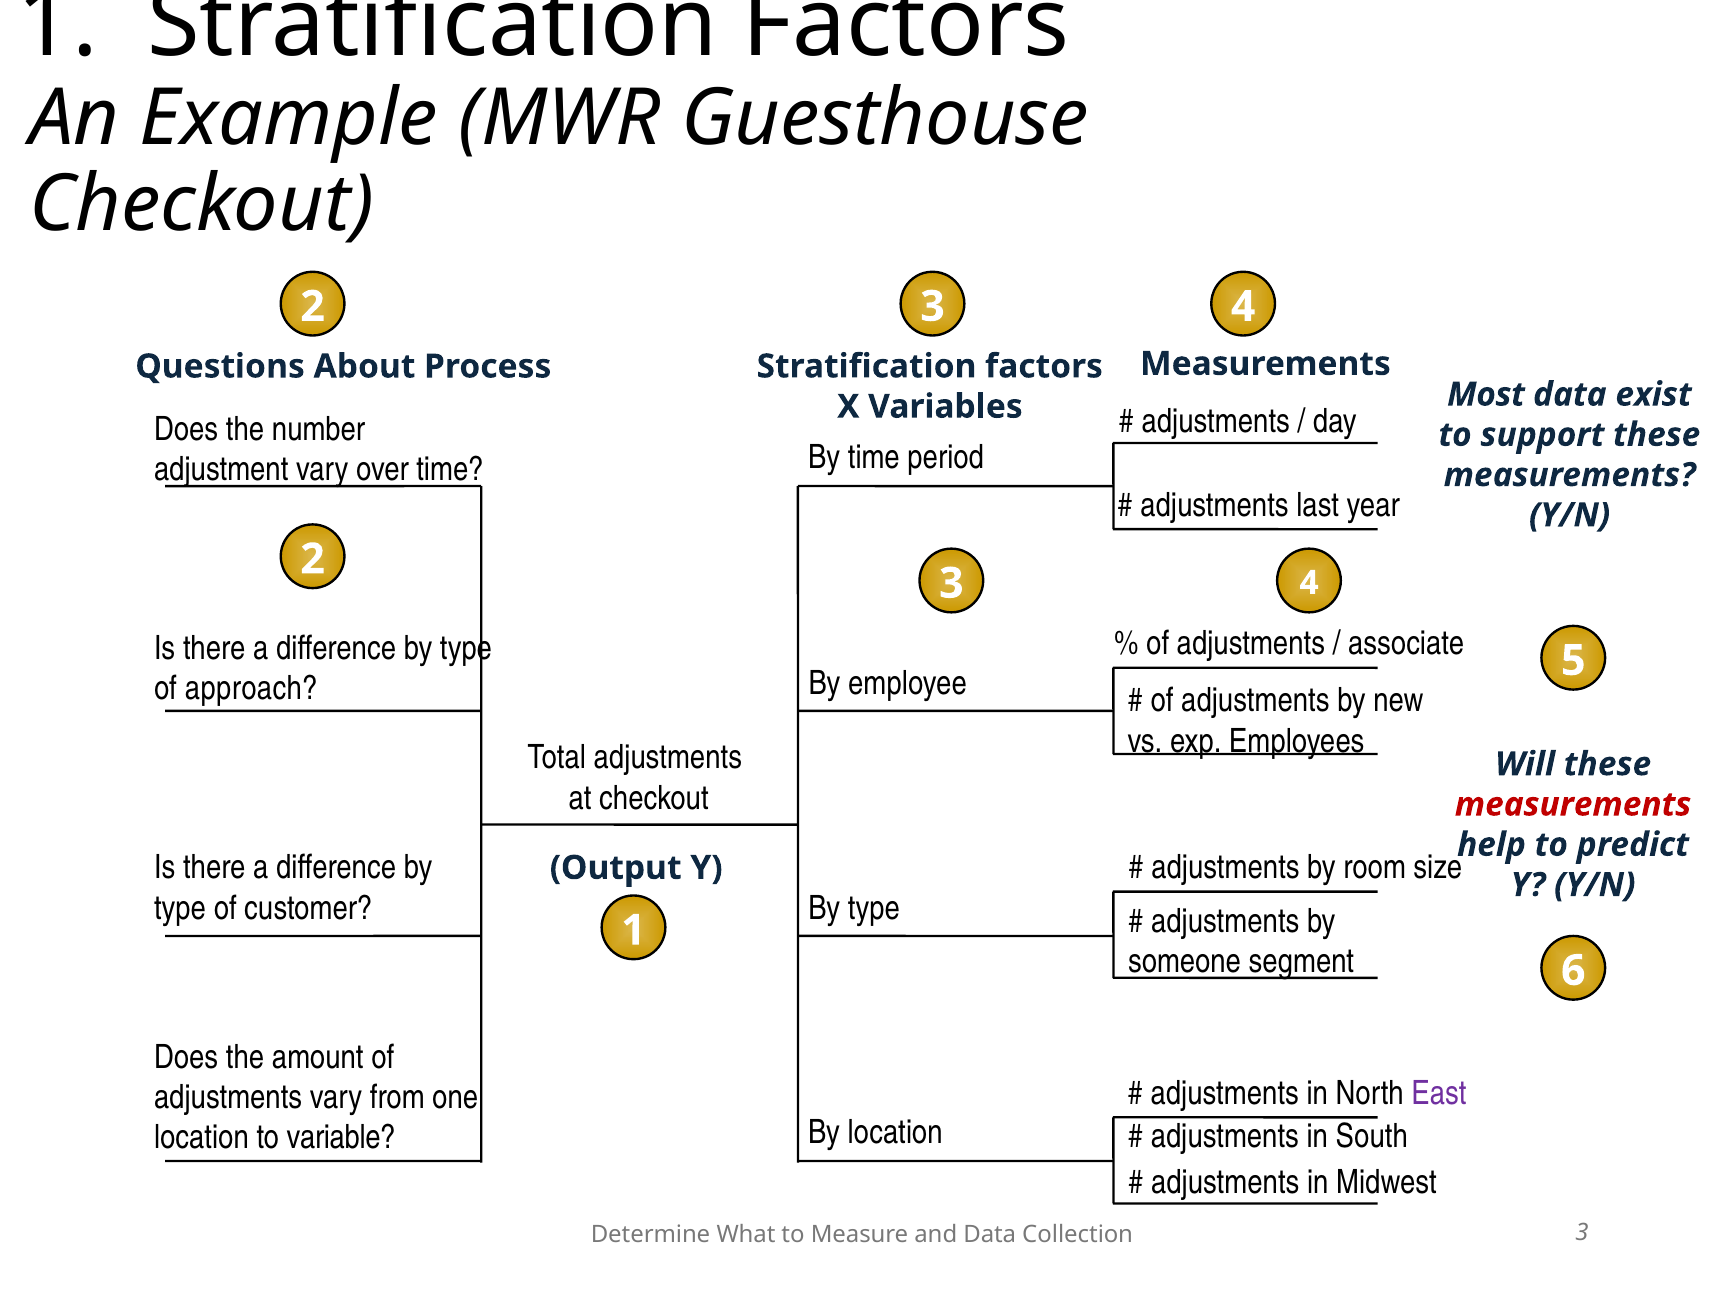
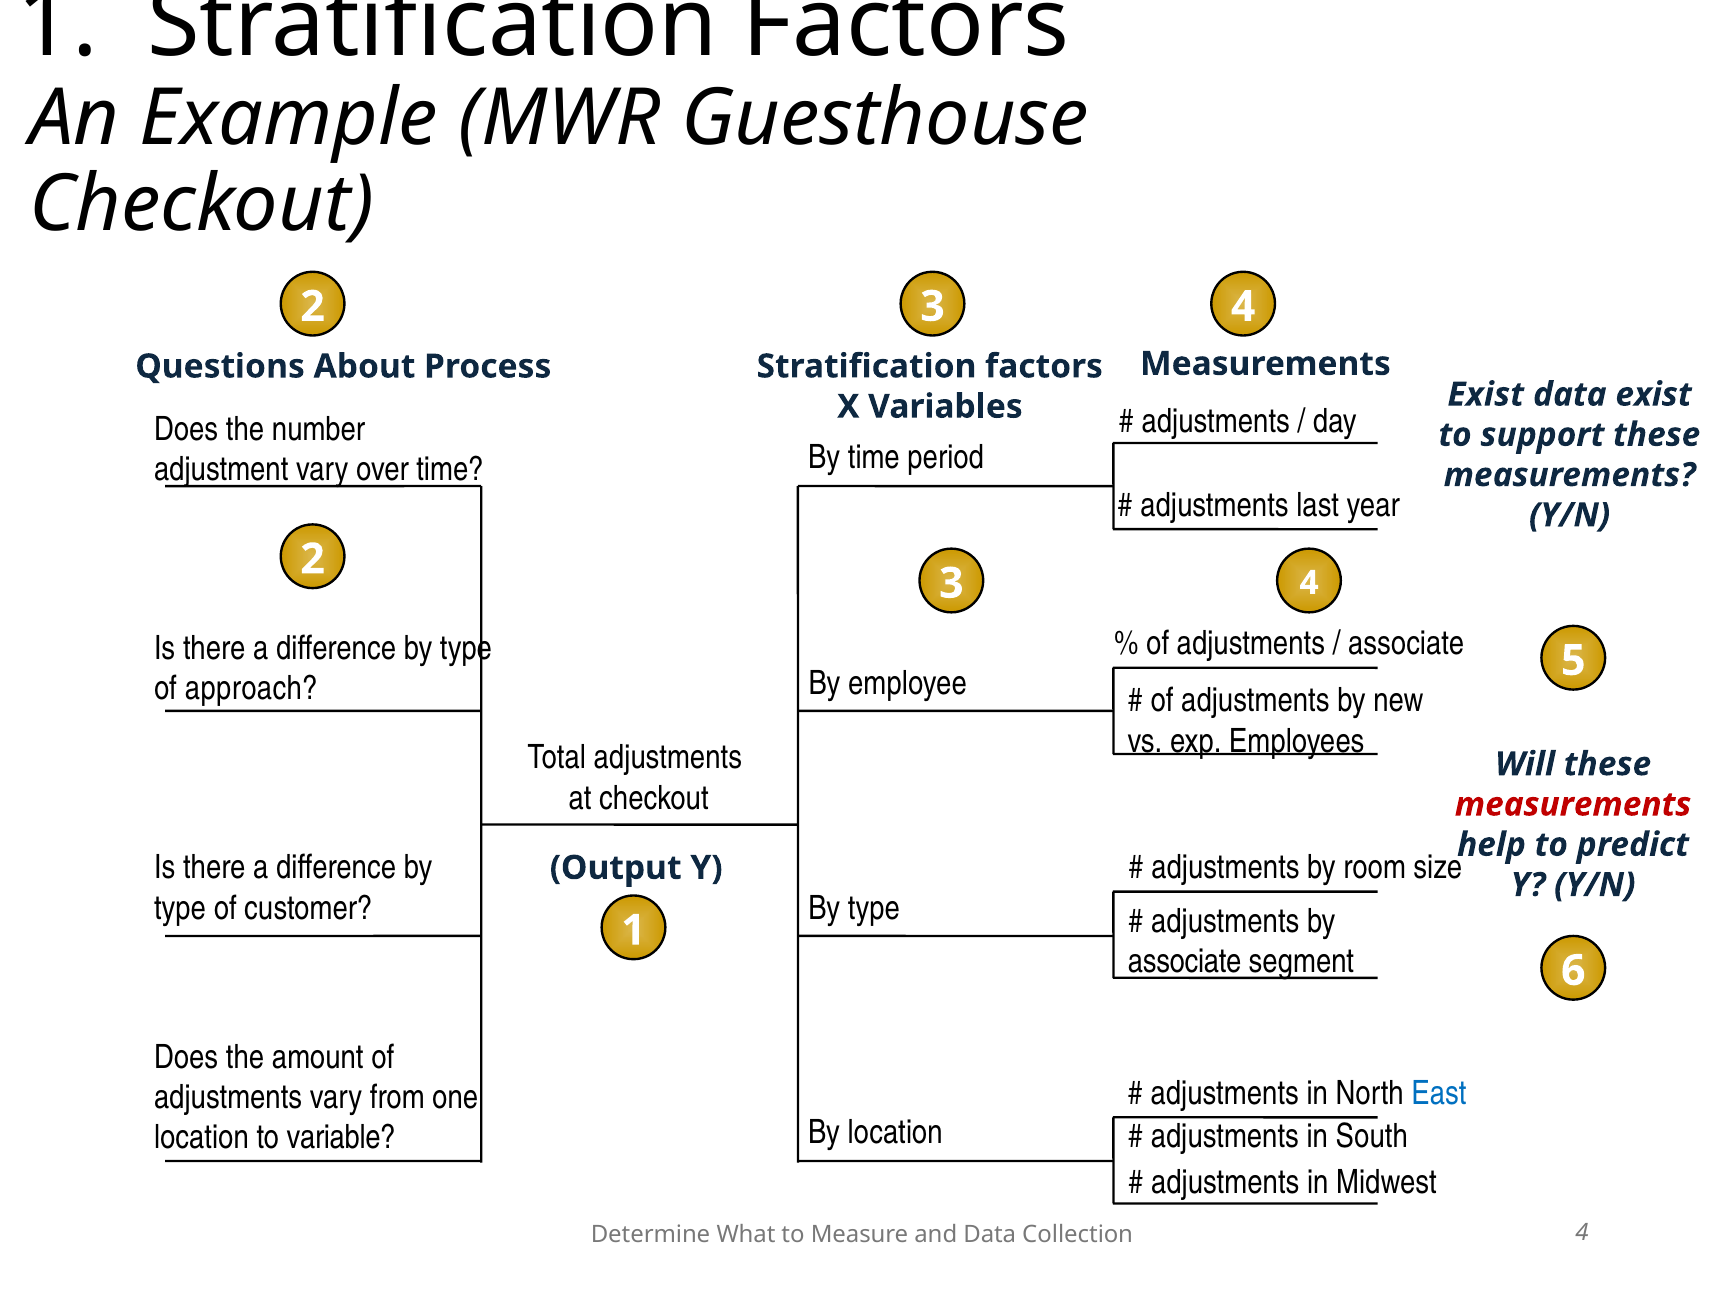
Most: Most -> Exist (1486, 395)
someone: someone -> associate (1185, 962)
East colour: purple -> blue (1439, 1093)
Collection 3: 3 -> 4 (1582, 1233)
